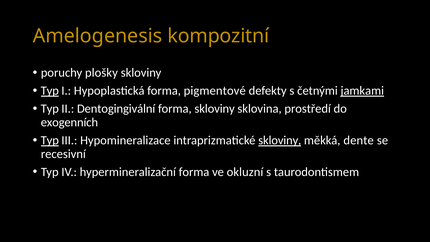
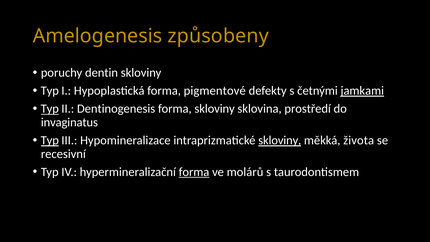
kompozitní: kompozitní -> způsobeny (218, 36)
plošky: plošky -> dentin (102, 73)
Typ underline: present -> none (50, 91)
Typ underline: none -> present (50, 109)
Dentogingivální: Dentogingivální -> Dentinogenesis (116, 109)
exogenních: exogenních -> invaginatus (69, 122)
dente: dente -> života (359, 140)
forma underline: none -> present (194, 172)
okluzní: okluzní -> molárů (245, 172)
